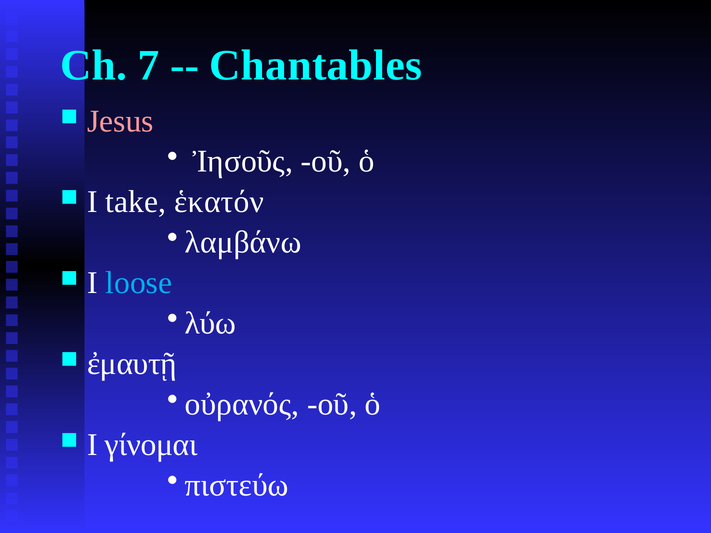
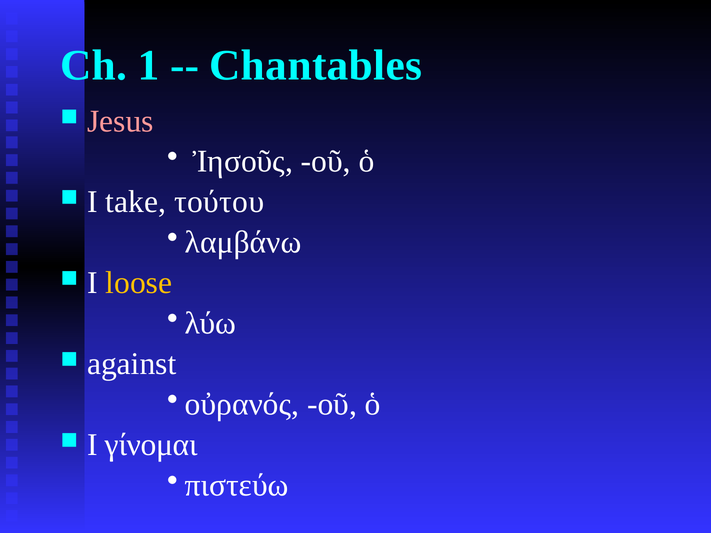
7: 7 -> 1 (149, 65)
ἑκατόν: ἑκατόν -> τούτου (219, 202)
loose colour: light blue -> yellow (139, 283)
ἐμαυτῇ: ἐμαυτῇ -> against (132, 364)
